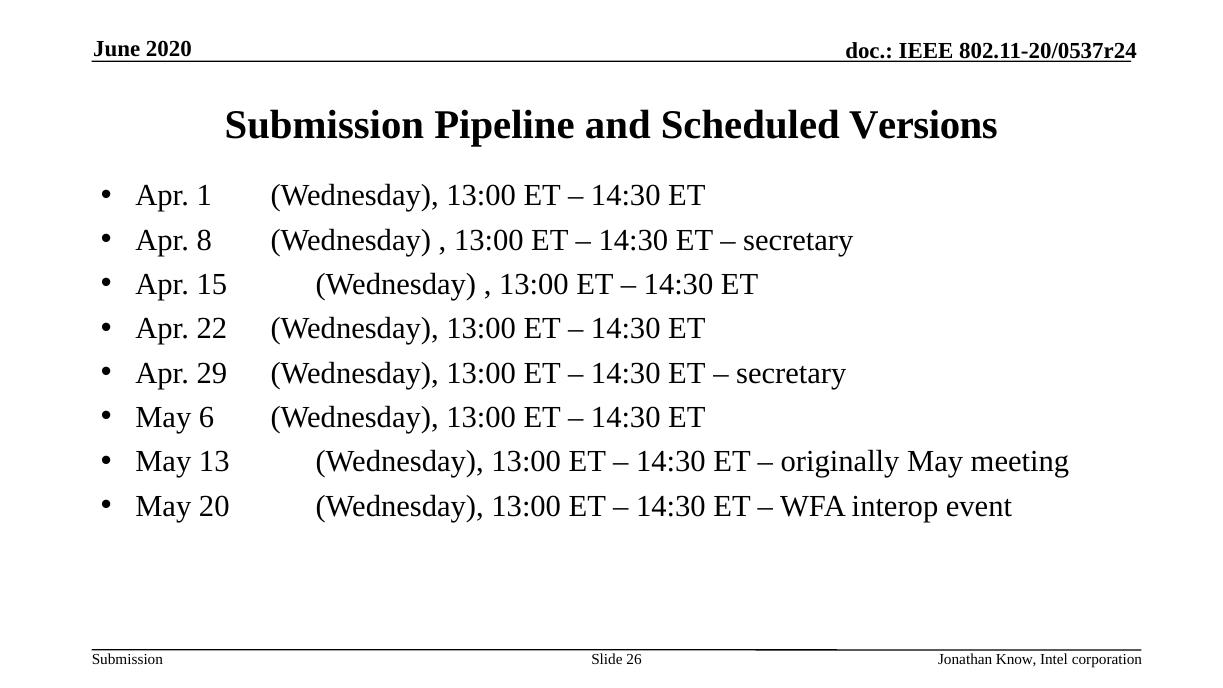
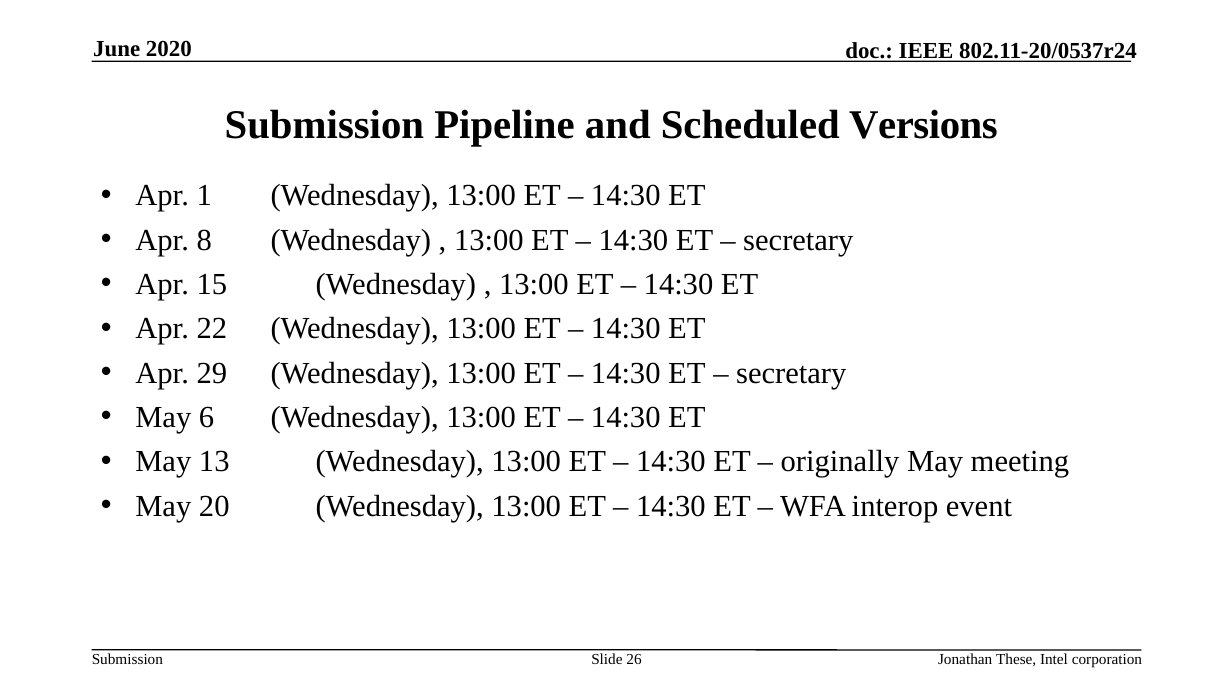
Know: Know -> These (1016, 660)
